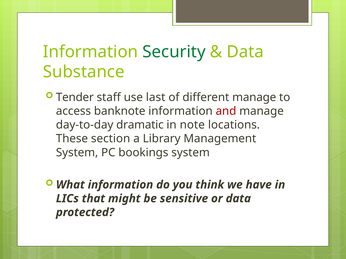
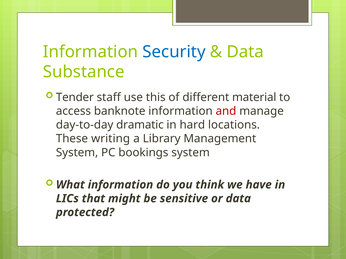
Security colour: green -> blue (174, 52)
last: last -> this (156, 97)
different manage: manage -> material (254, 97)
note: note -> hard (192, 125)
section: section -> writing (111, 139)
